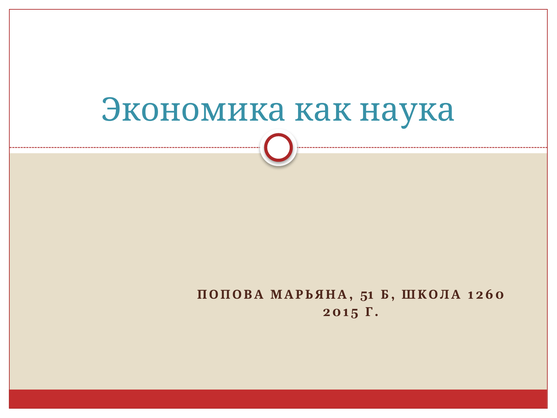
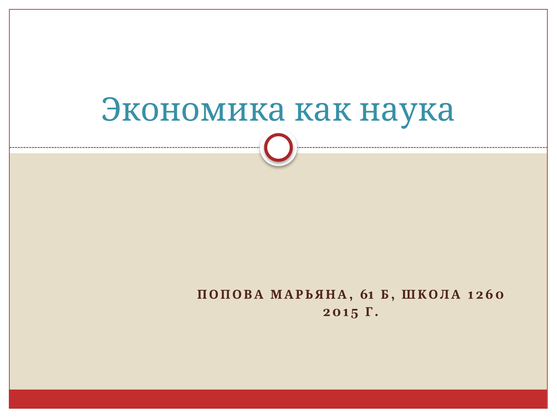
51: 51 -> 61 (367, 294)
